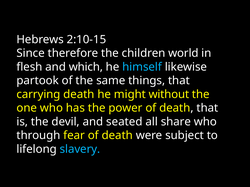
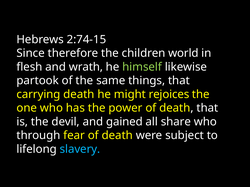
2:10-15: 2:10-15 -> 2:74-15 (86, 40)
which: which -> wrath (86, 67)
himself colour: light blue -> light green (142, 67)
without: without -> rejoices (169, 95)
seated: seated -> gained (124, 122)
